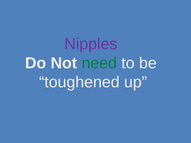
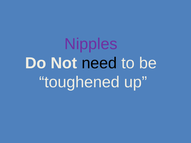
need colour: green -> black (99, 63)
